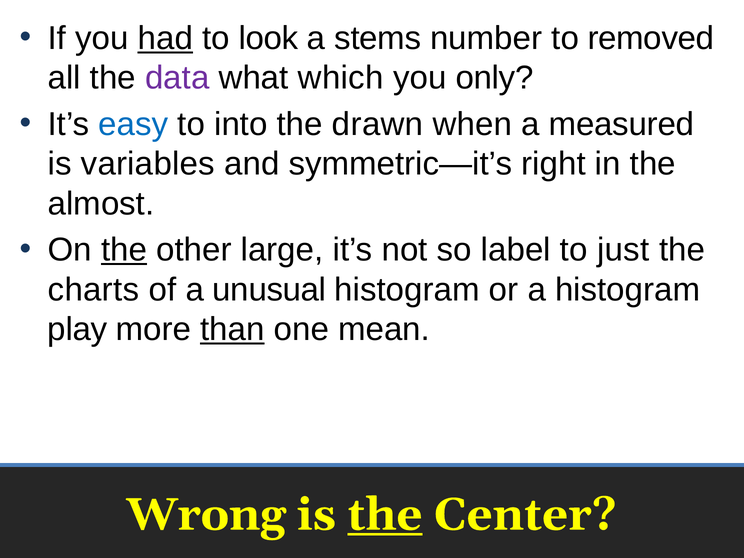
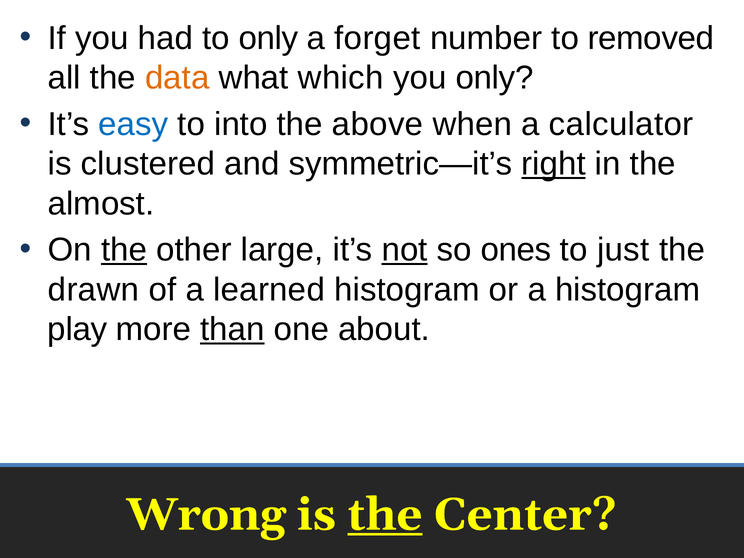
had underline: present -> none (165, 38)
to look: look -> only (268, 38)
stems: stems -> forget (377, 38)
data colour: purple -> orange (177, 78)
drawn: drawn -> above (378, 124)
measured: measured -> calculator (621, 124)
variables: variables -> clustered (148, 164)
right underline: none -> present (554, 164)
not underline: none -> present (405, 250)
label: label -> ones (516, 250)
charts: charts -> drawn (94, 290)
unusual: unusual -> learned (269, 290)
mean: mean -> about (384, 329)
